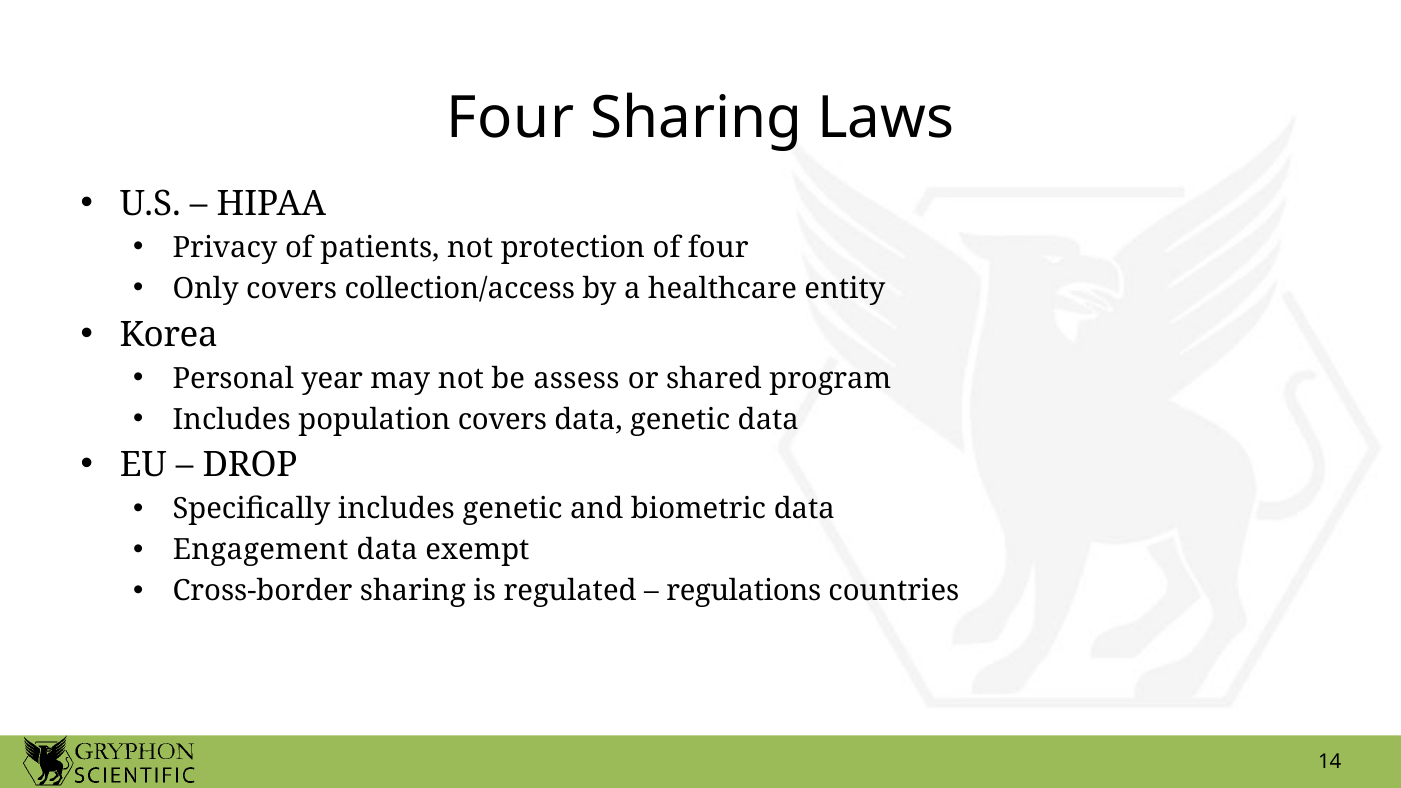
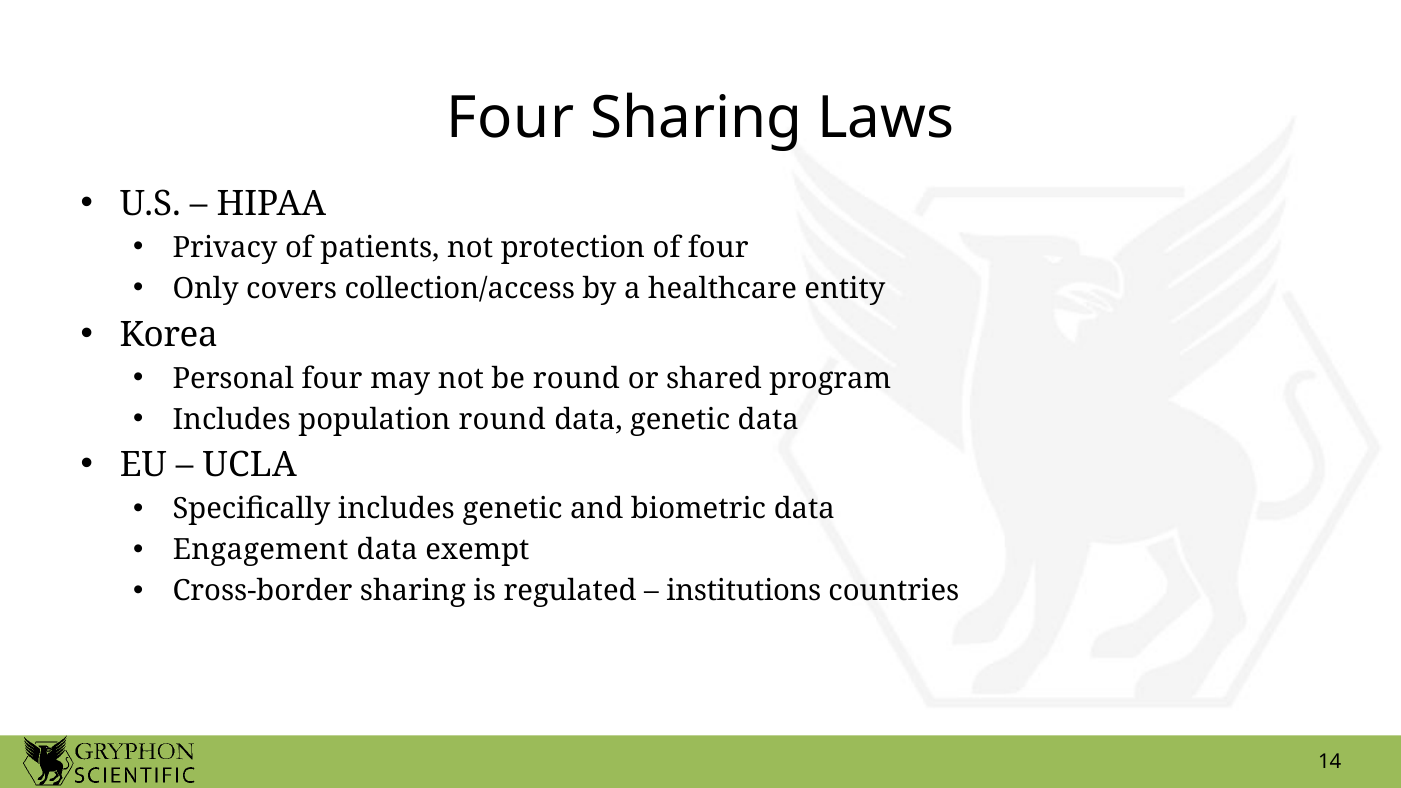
Personal year: year -> four (332, 379)
be assess: assess -> round (576, 379)
population covers: covers -> round (502, 419)
DROP: DROP -> UCLA (250, 465)
regulations: regulations -> institutions (744, 591)
